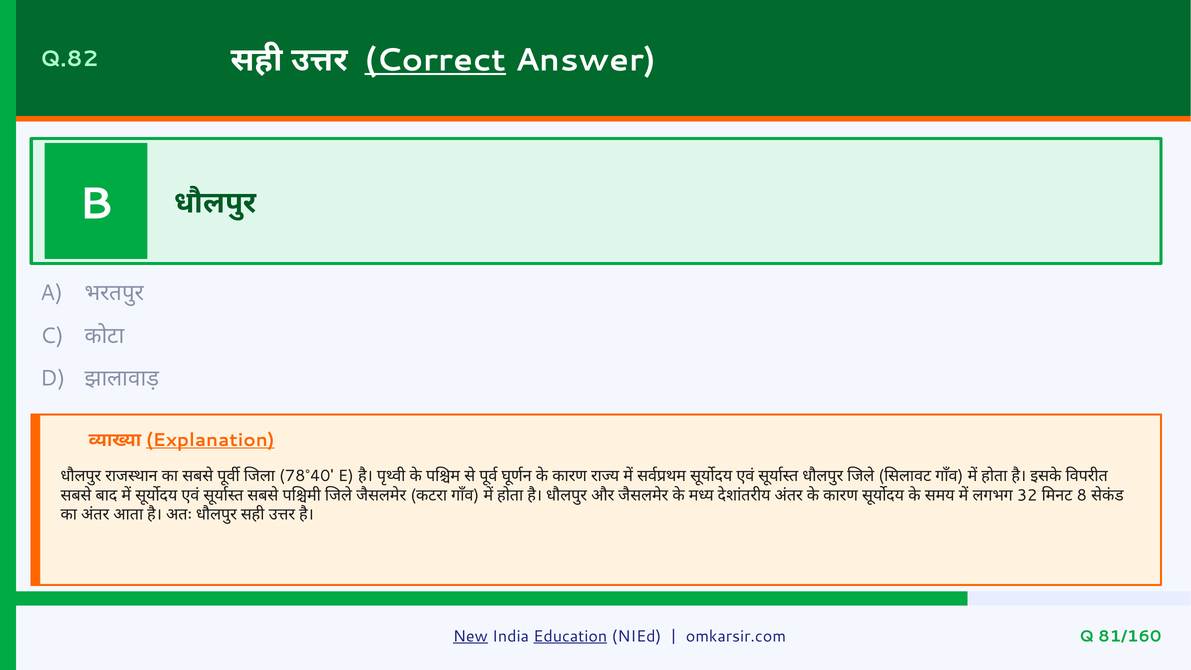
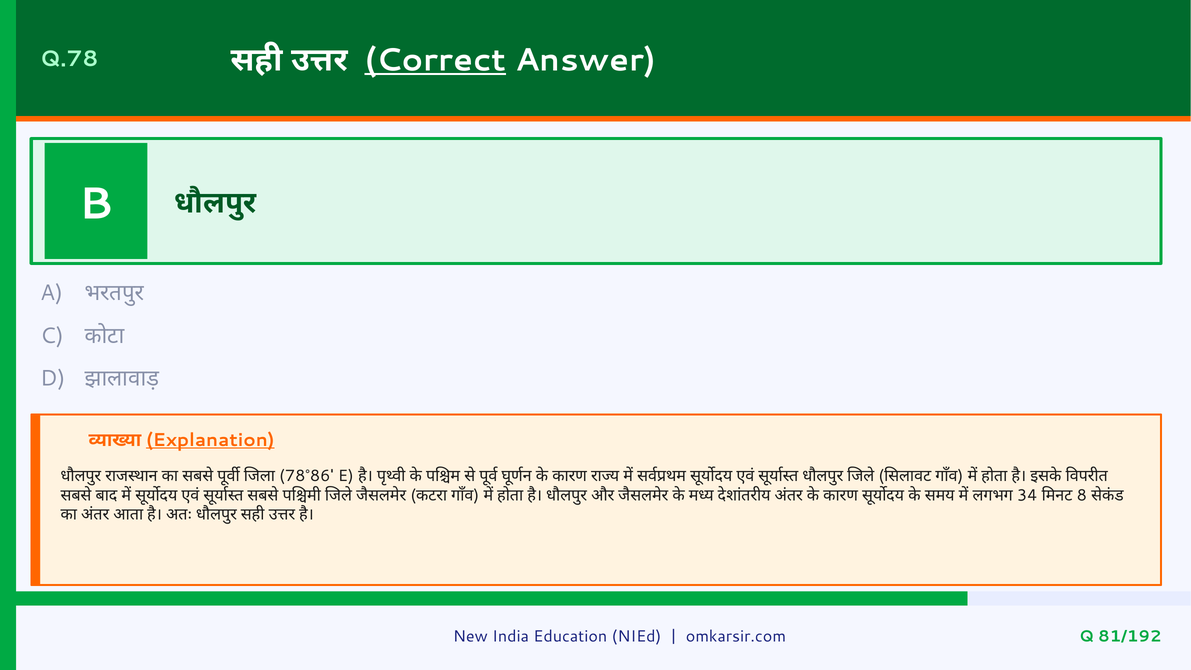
Q.82: Q.82 -> Q.78 (69, 59)
78°40: 78°40 -> 78°86 (306, 476)
32: 32 -> 34 (1027, 495)
New underline: present -> none (470, 636)
Education underline: present -> none (570, 636)
81/160: 81/160 -> 81/192 (1130, 636)
